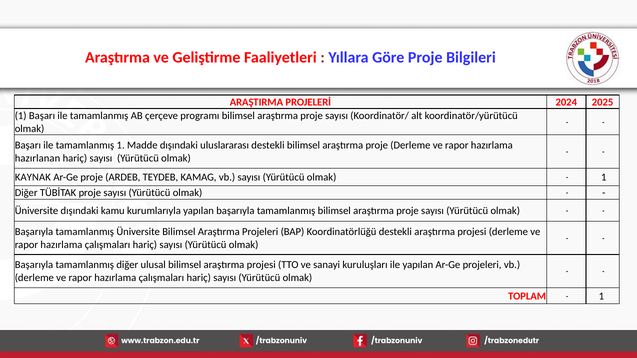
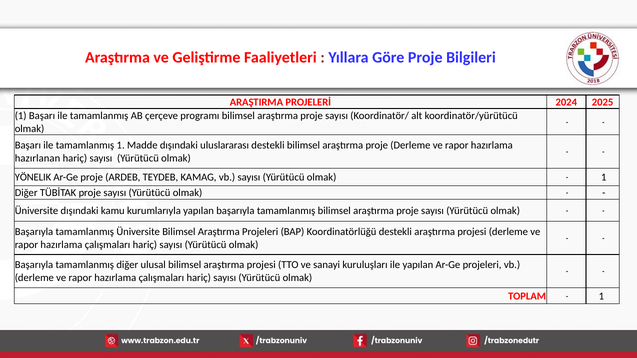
KAYNAK: KAYNAK -> YÖNELIK (33, 177)
